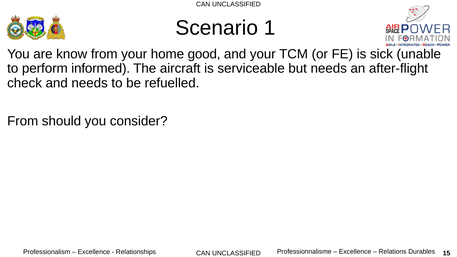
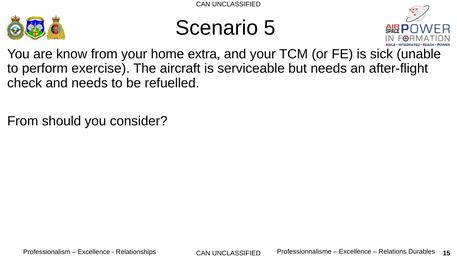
1: 1 -> 5 (270, 28)
good: good -> extra (204, 54)
informed: informed -> exercise (101, 69)
